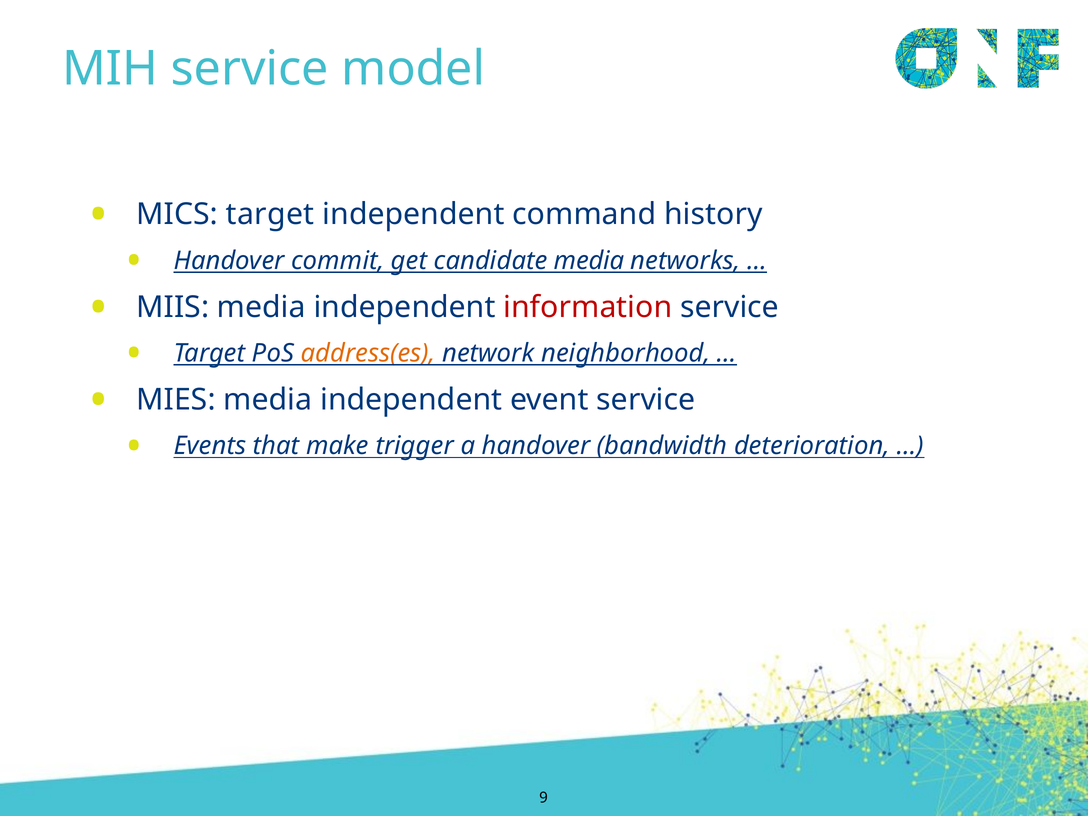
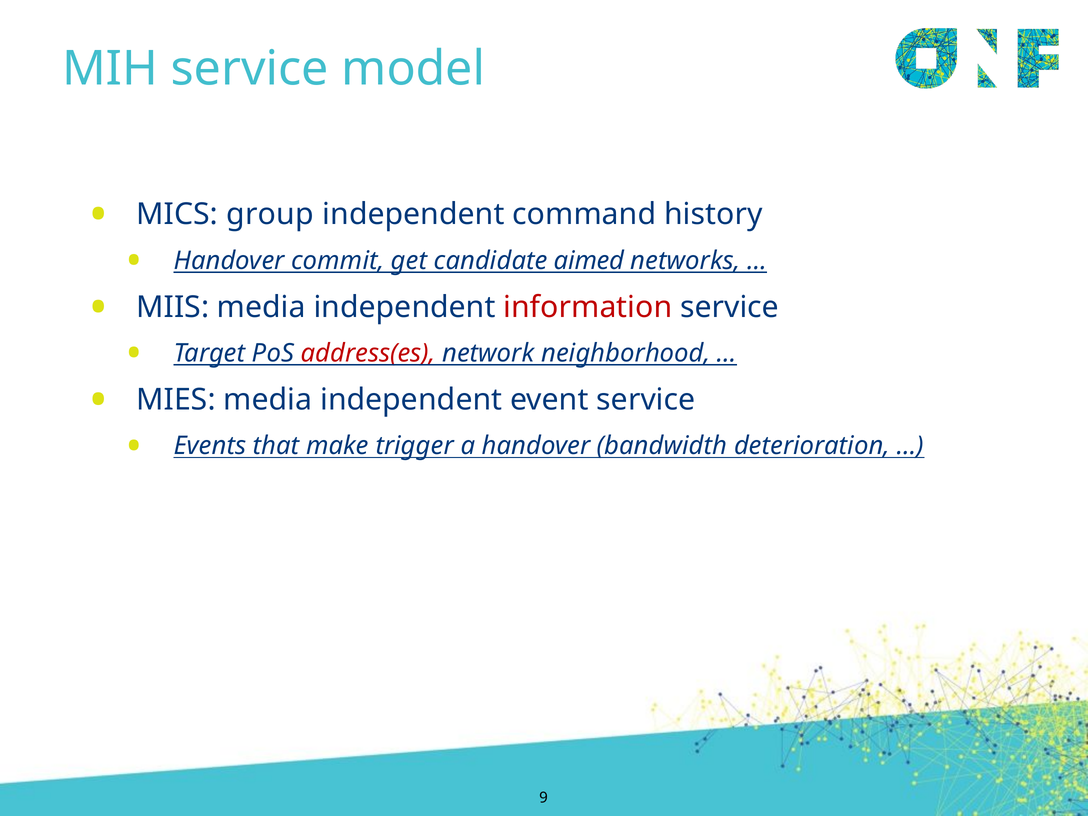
MICS target: target -> group (270, 215)
candidate media: media -> aimed (589, 261)
address(es colour: orange -> red (368, 353)
